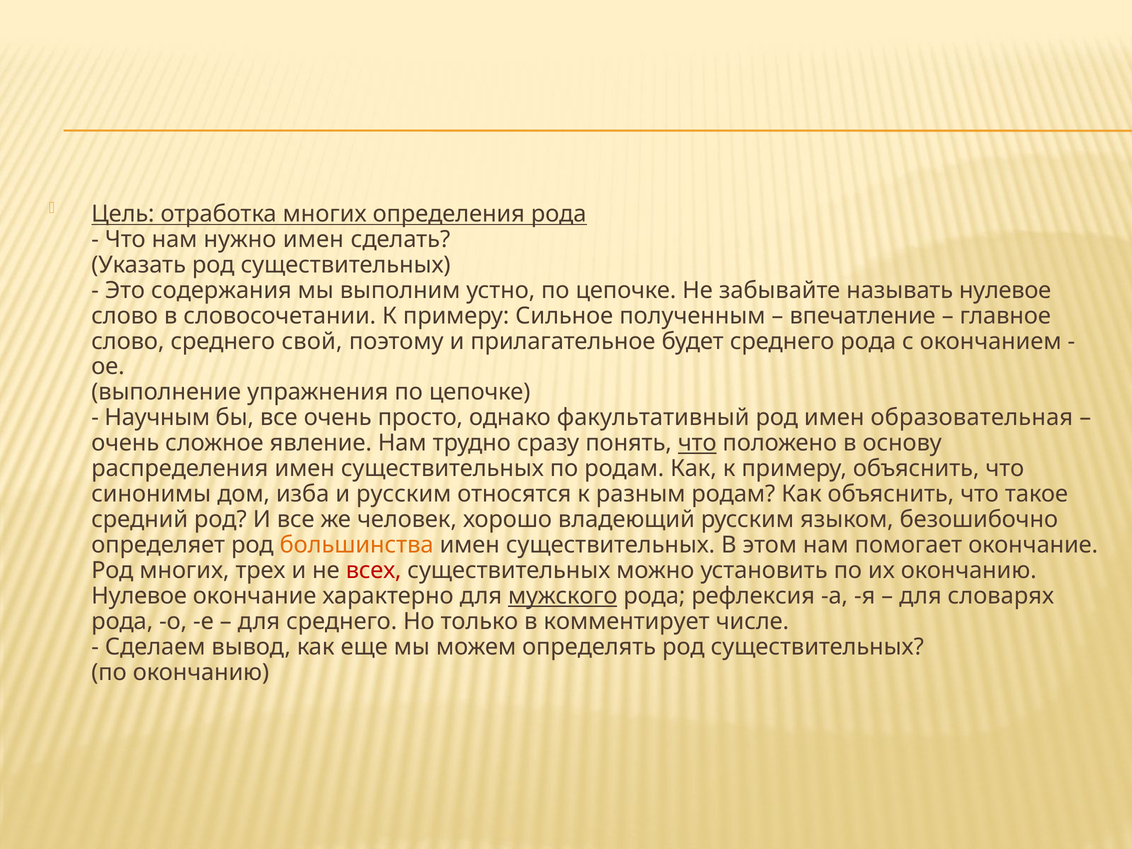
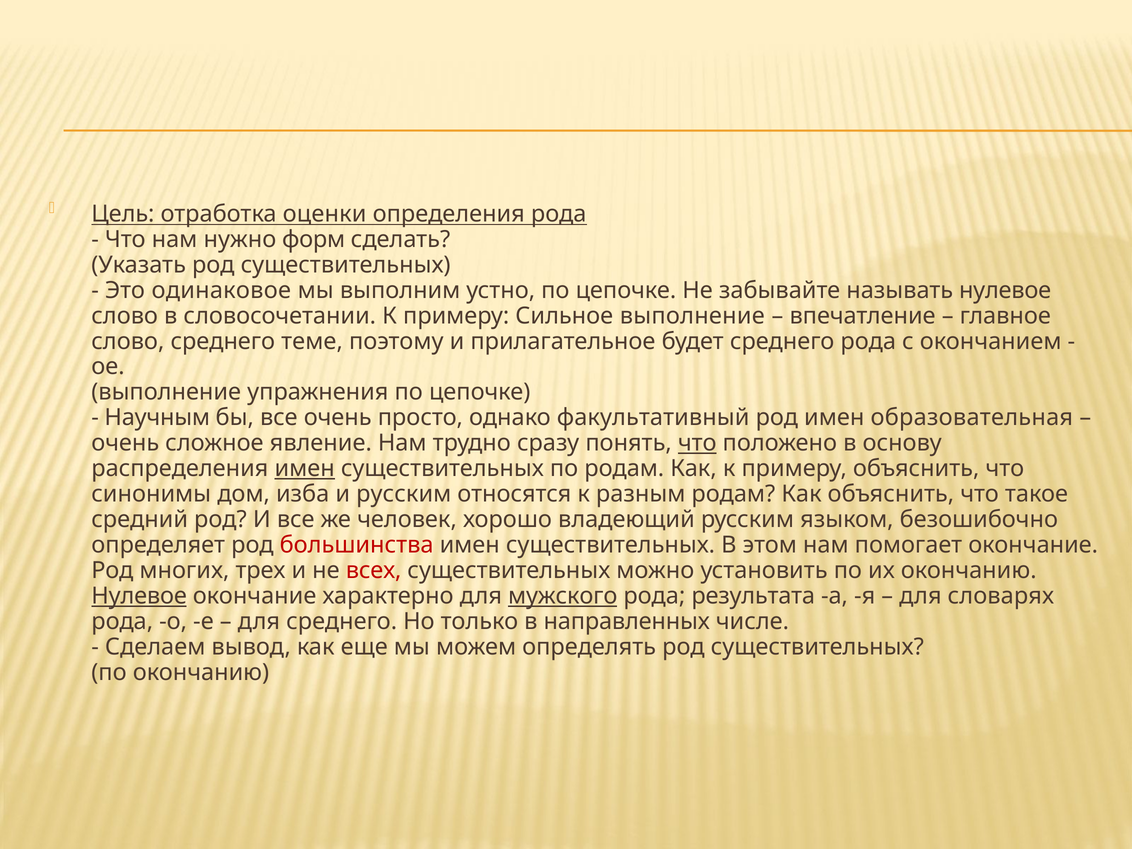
отработка многих: многих -> оценки (325, 214)
нужно имен: имен -> форм (314, 239)
содержания: содержания -> одинаковое (221, 290)
Сильное полученным: полученным -> выполнение (692, 316)
свой: свой -> теме (312, 341)
имен underline: none -> present (305, 469)
большинства colour: orange -> red (357, 545)
Нулевое underline: none -> present (139, 596)
рефлексия: рефлексия -> результата (753, 596)
комментирует: комментирует -> направленных (627, 622)
